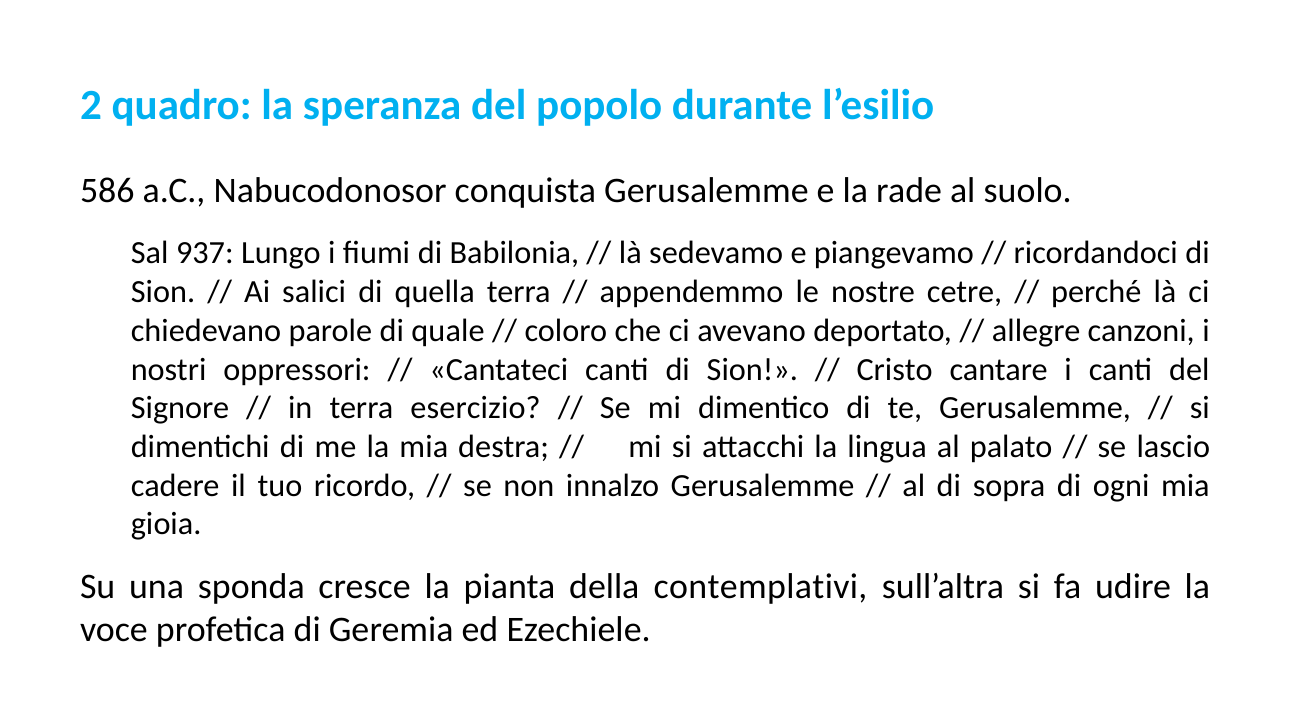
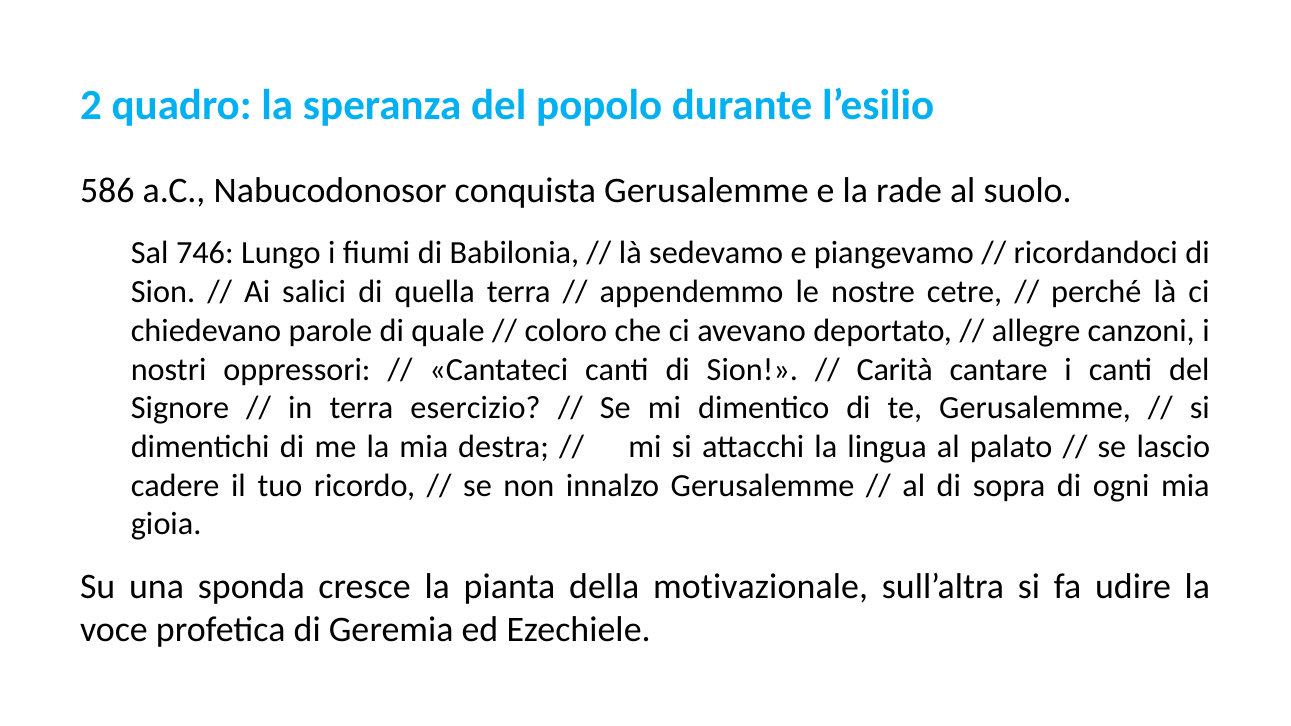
937: 937 -> 746 (205, 253)
Cristo: Cristo -> Carità (895, 370)
contemplativi: contemplativi -> motivazionale (761, 587)
